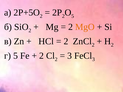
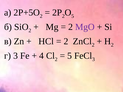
MgO colour: orange -> purple (85, 27)
г 5: 5 -> 3 (16, 56)
2: 2 -> 4 (42, 56)
3: 3 -> 5 (70, 56)
